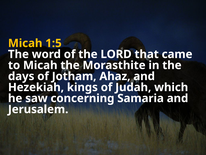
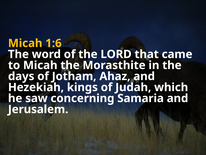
1:5: 1:5 -> 1:6 (53, 43)
